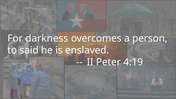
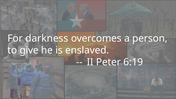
said: said -> give (29, 50)
4:19: 4:19 -> 6:19 (133, 62)
